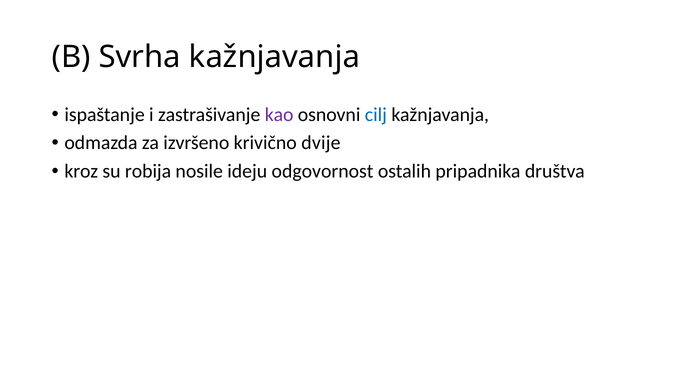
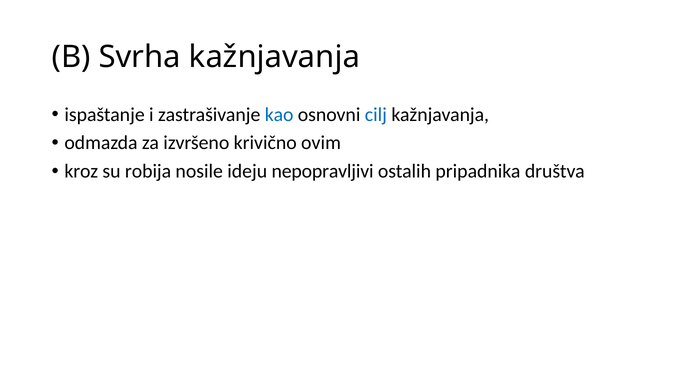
kao colour: purple -> blue (279, 115)
dvije: dvije -> ovim (321, 143)
odgovornost: odgovornost -> nepopravljivi (323, 171)
